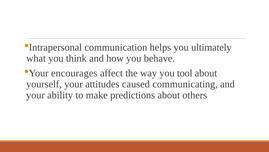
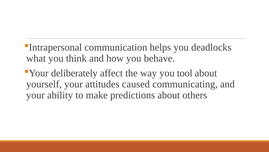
ultimately: ultimately -> deadlocks (211, 47)
encourages: encourages -> deliberately (74, 73)
